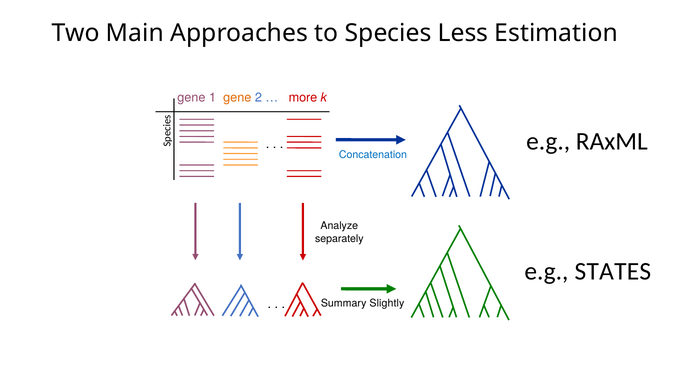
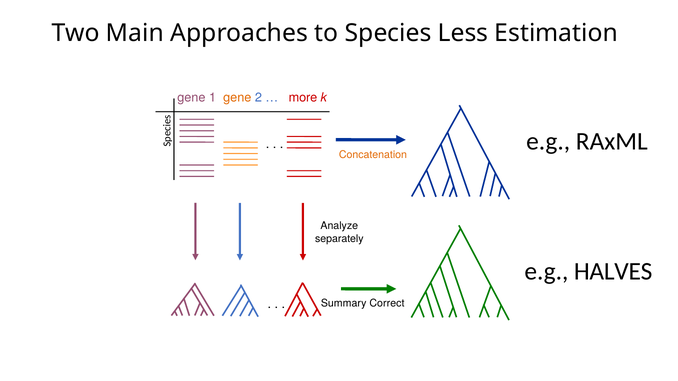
Concatenation colour: blue -> orange (373, 155)
STATES: STATES -> HALVES (613, 272)
Slightly: Slightly -> Correct (387, 304)
